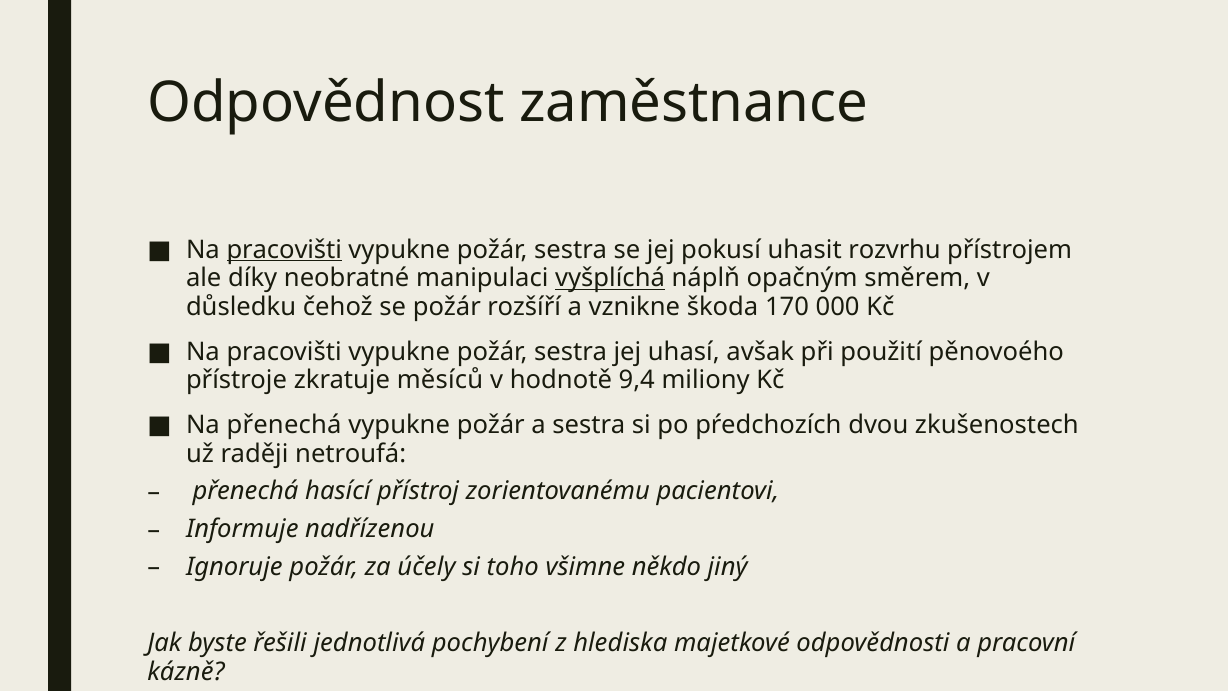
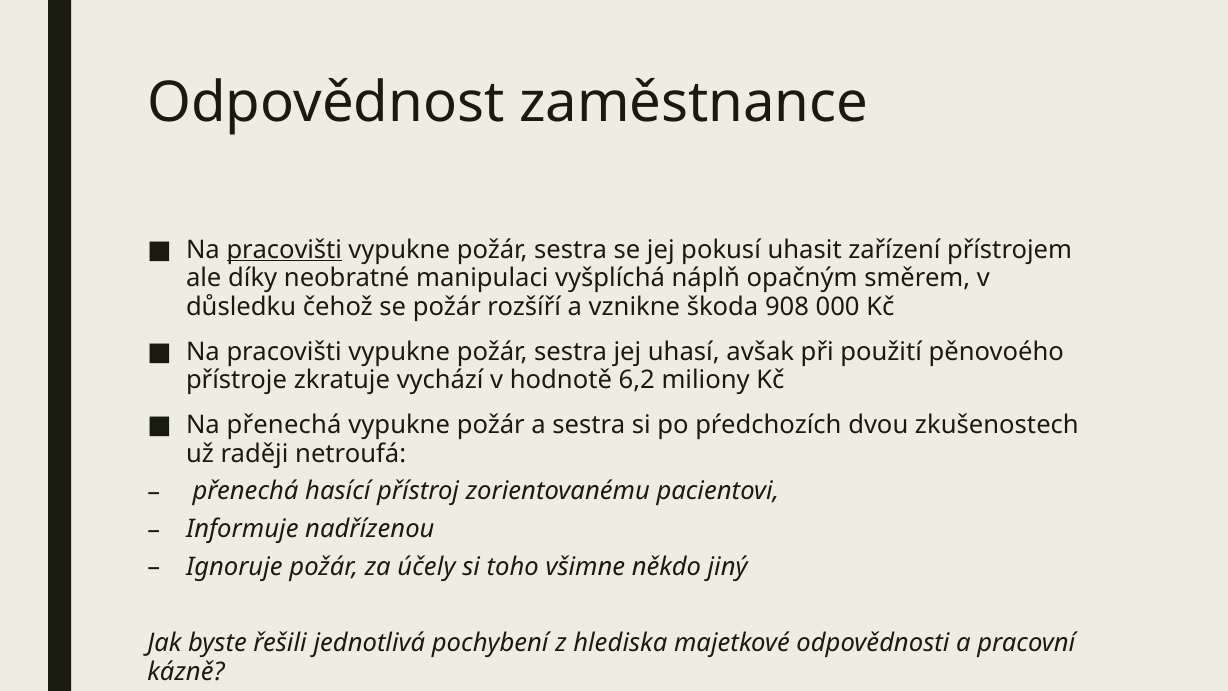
rozvrhu: rozvrhu -> zařízení (894, 250)
vyšplíchá underline: present -> none (610, 278)
170: 170 -> 908 (787, 307)
měsíců: měsíců -> vychází (440, 380)
9,4: 9,4 -> 6,2 (637, 380)
